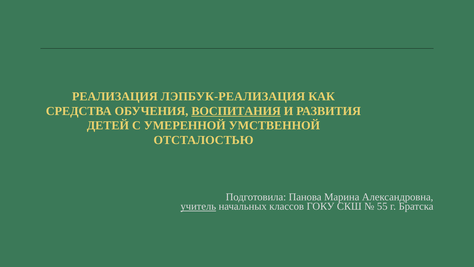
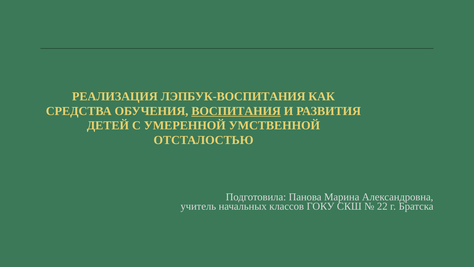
ЛЭПБУК-РЕАЛИЗАЦИЯ: ЛЭПБУК-РЕАЛИЗАЦИЯ -> ЛЭПБУК-ВОСПИТАНИЯ (233, 96)
учитель underline: present -> none (198, 206)
55: 55 -> 22 (382, 206)
